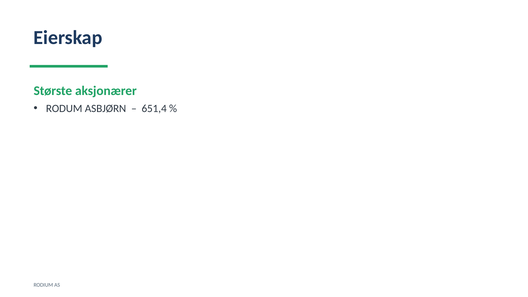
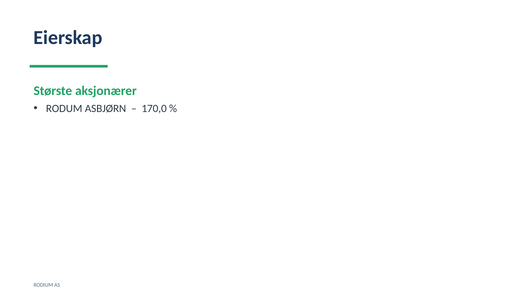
651,4: 651,4 -> 170,0 (154, 109)
